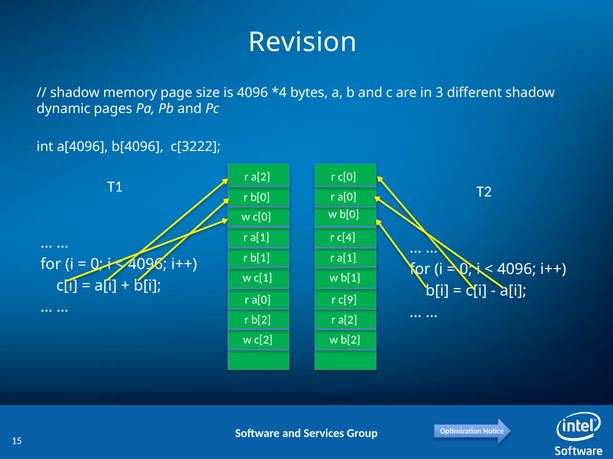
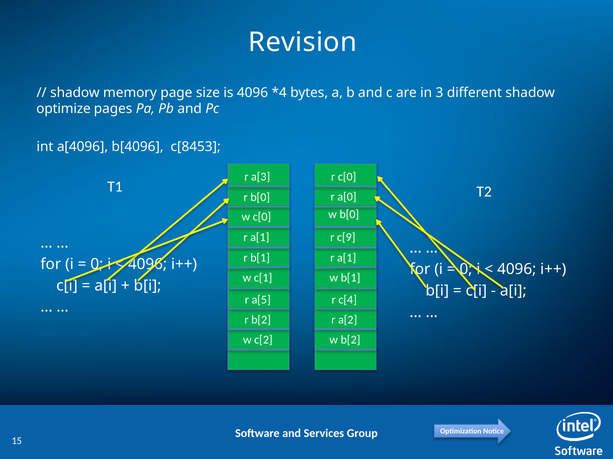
dynamic: dynamic -> optimize (64, 109)
c[3222: c[3222 -> c[8453 (196, 147)
a[2: a[2 -> a[3 (261, 177)
c[4: c[4 -> c[9 (346, 238)
a[0: a[0 -> a[5 (261, 300)
c[9: c[9 -> c[4 (348, 300)
